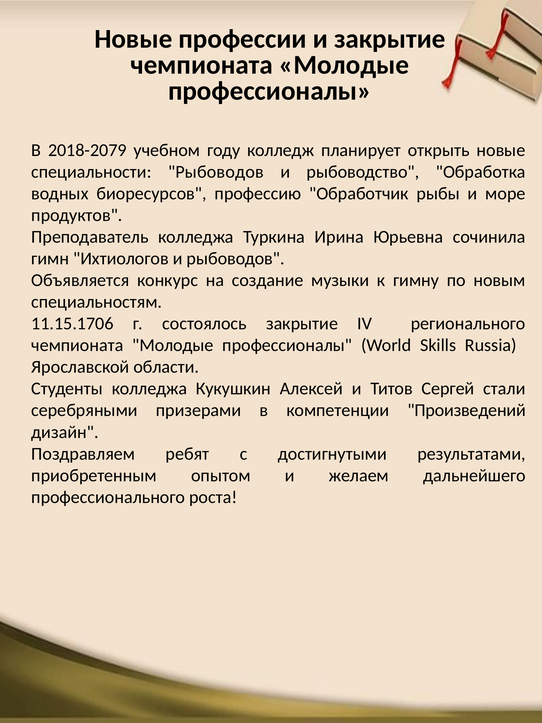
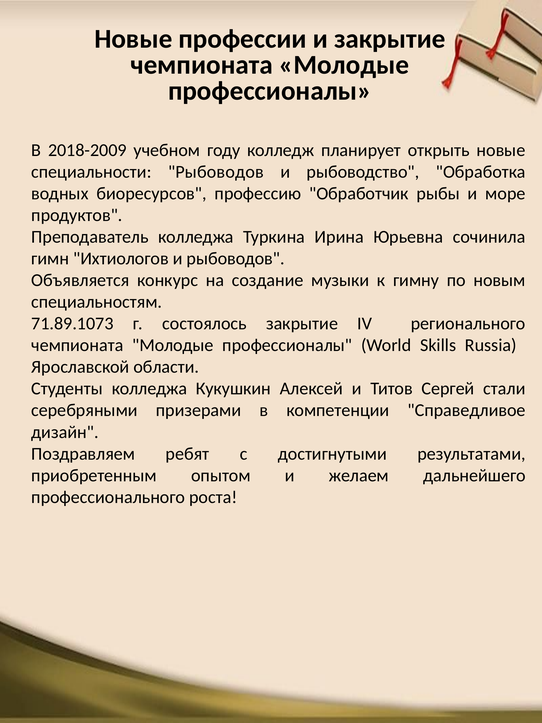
2018-2079: 2018-2079 -> 2018-2009 (87, 150)
11.15.1706: 11.15.1706 -> 71.89.1073 (72, 323)
Произведений: Произведений -> Справедливое (467, 410)
